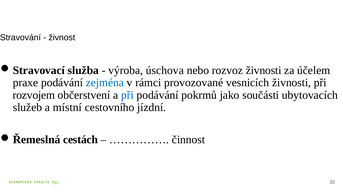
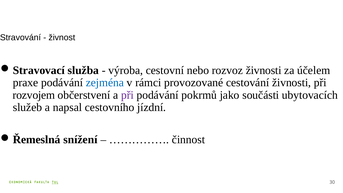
úschova: úschova -> cestovní (165, 70)
vesnicích: vesnicích -> cestování (248, 83)
při colour: blue -> purple (127, 95)
místní: místní -> napsal (67, 107)
cestách: cestách -> snížení (80, 140)
